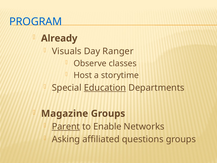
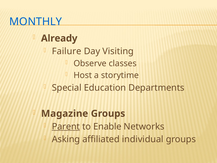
PROGRAM: PROGRAM -> MONTHLY (36, 22)
Visuals: Visuals -> Failure (67, 51)
Ranger: Ranger -> Visiting (118, 51)
Education underline: present -> none (105, 88)
questions: questions -> individual (143, 139)
